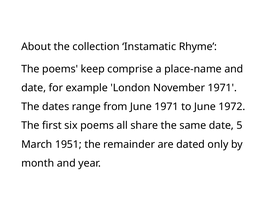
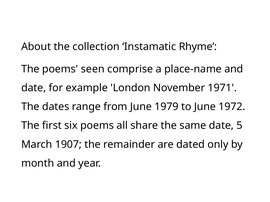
keep: keep -> seen (93, 69)
June 1971: 1971 -> 1979 (167, 107)
1951: 1951 -> 1907 (68, 145)
